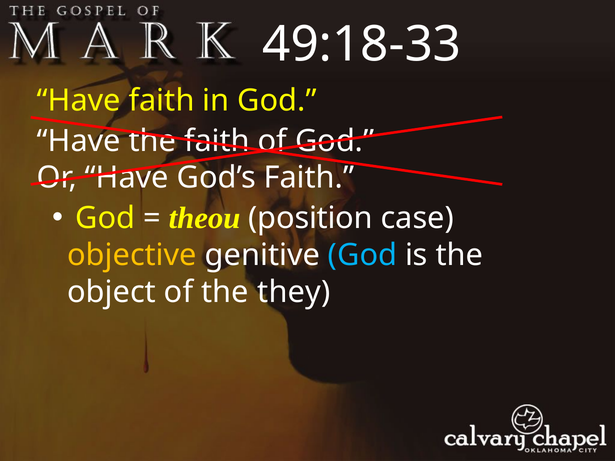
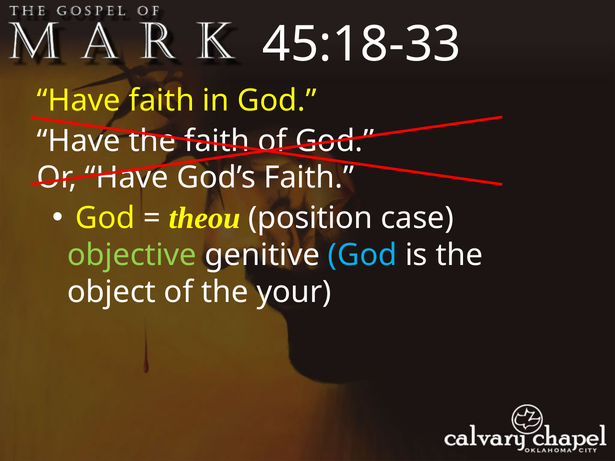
49:18-33: 49:18-33 -> 45:18-33 (362, 45)
objective colour: yellow -> light green (132, 255)
they: they -> your (294, 292)
